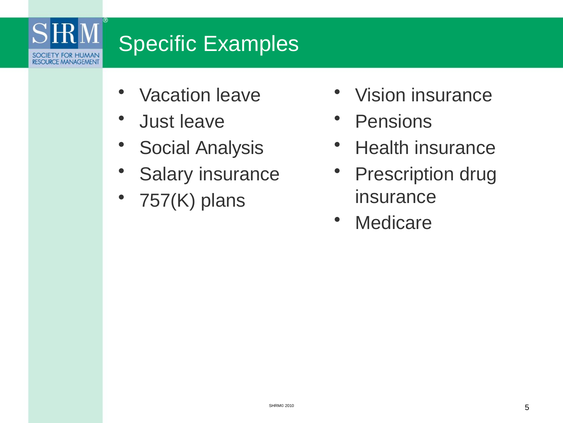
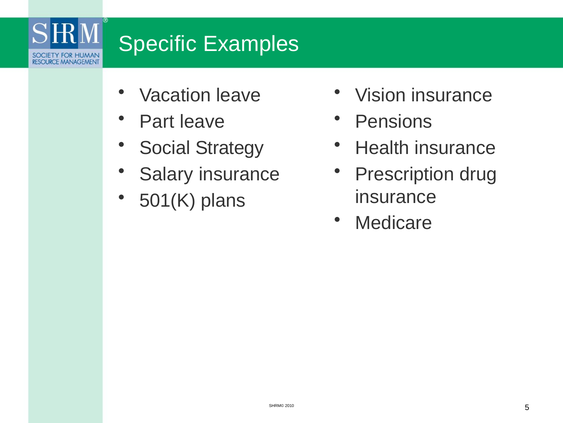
Just: Just -> Part (157, 121)
Analysis: Analysis -> Strategy (230, 148)
757(K: 757(K -> 501(K (167, 200)
